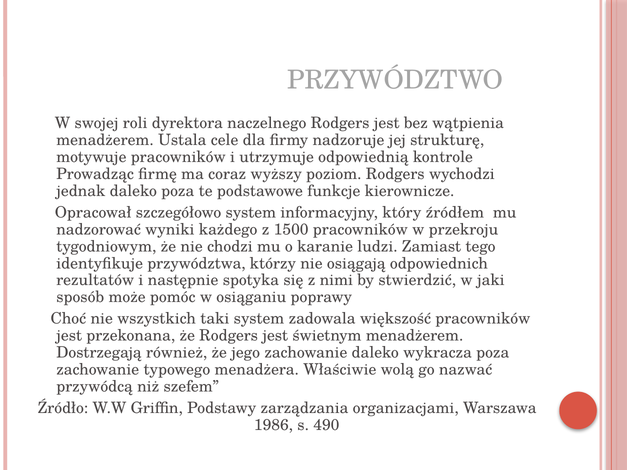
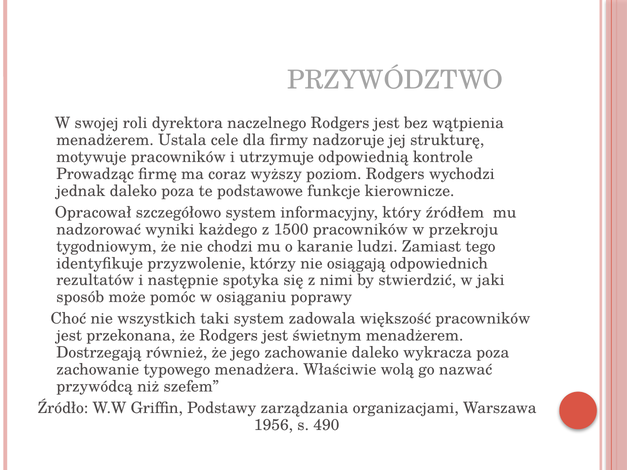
przywództwa: przywództwa -> przyzwolenie (196, 263)
1986: 1986 -> 1956 (274, 425)
